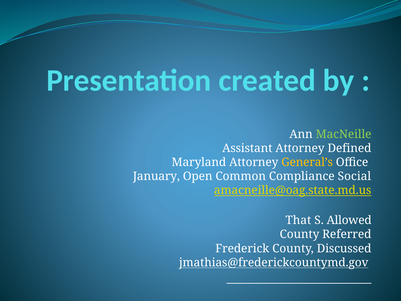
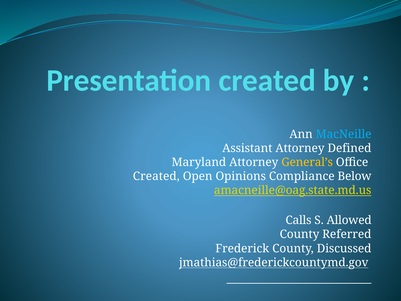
MacNeille colour: light green -> light blue (344, 134)
January: January -> Created (156, 176)
Common: Common -> Opinions (241, 176)
Social: Social -> Below (355, 176)
That: That -> Calls (298, 220)
